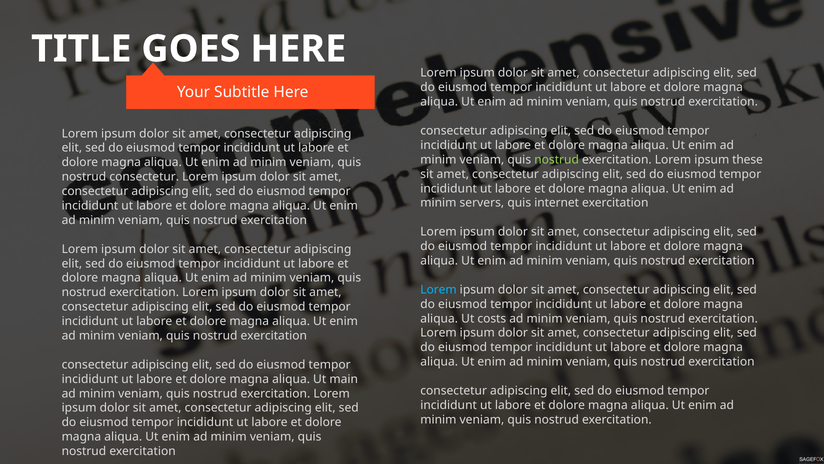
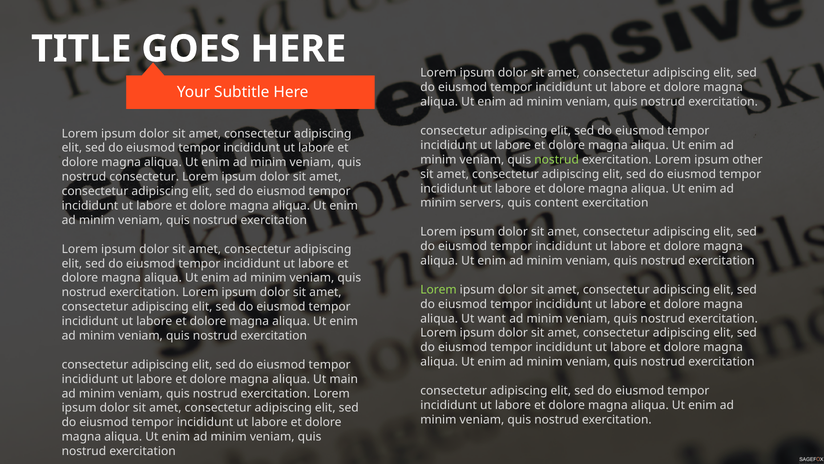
these: these -> other (747, 160)
internet: internet -> content (557, 203)
Lorem colour: light blue -> light green (439, 289)
costs: costs -> want (492, 318)
